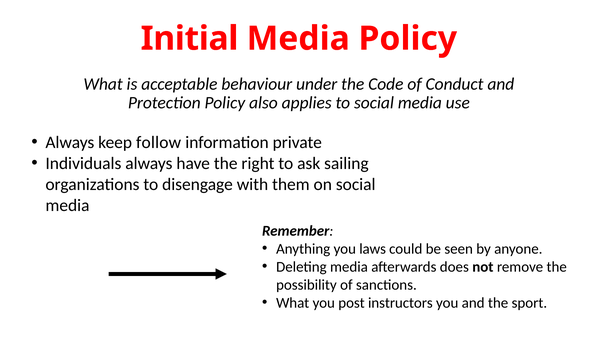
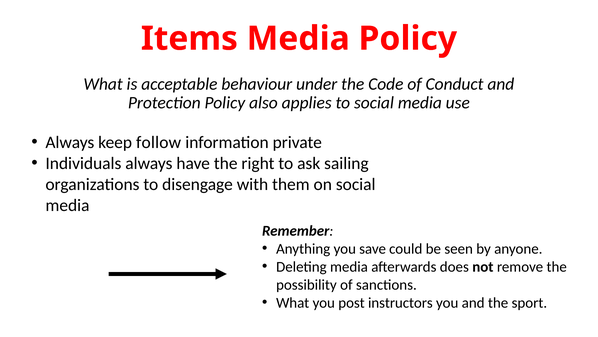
Initial: Initial -> Items (189, 39)
laws: laws -> save (373, 248)
